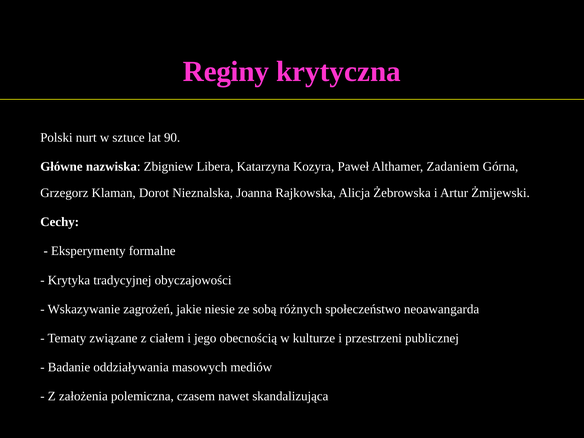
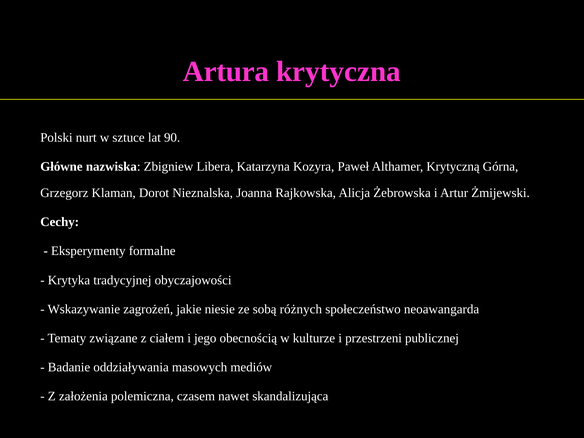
Reginy: Reginy -> Artura (226, 72)
Zadaniem: Zadaniem -> Krytyczną (453, 167)
